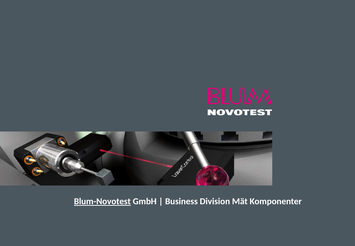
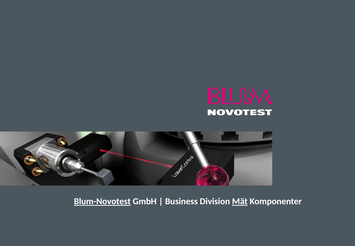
Mät underline: none -> present (240, 201)
